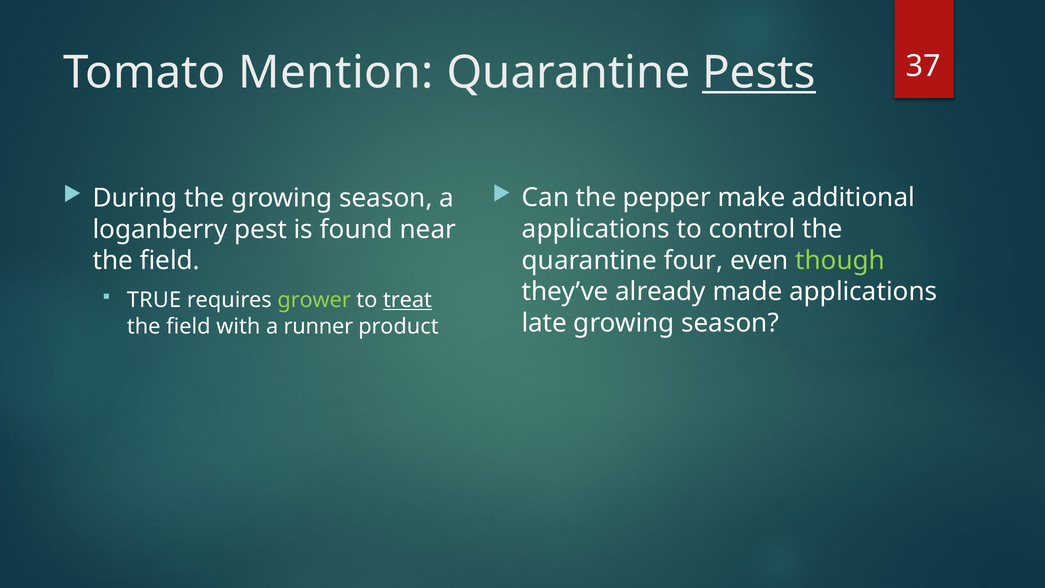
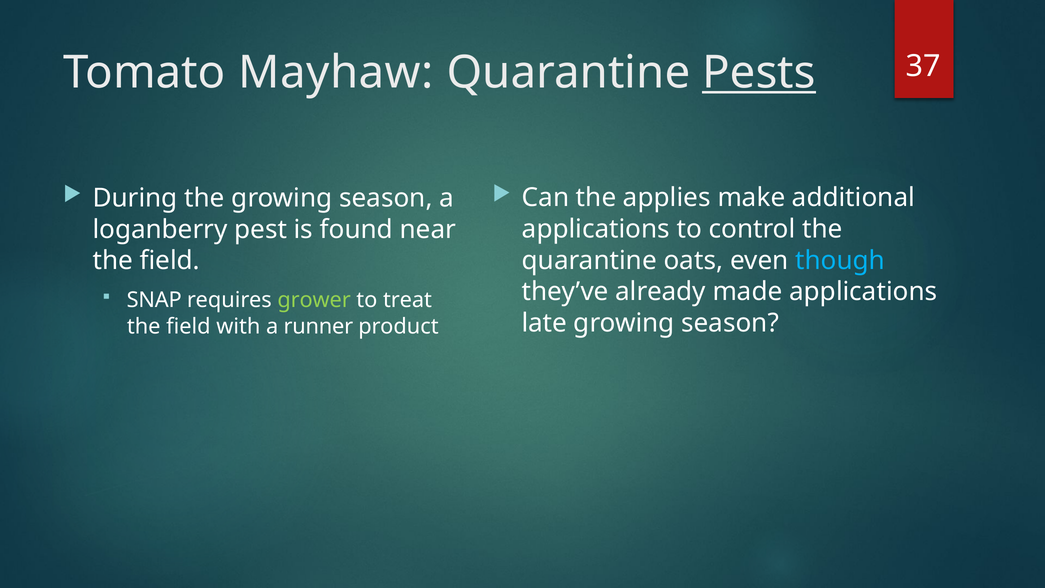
Mention: Mention -> Mayhaw (336, 72)
pepper: pepper -> applies (667, 198)
four: four -> oats (693, 260)
though colour: light green -> light blue (840, 260)
TRUE: TRUE -> SNAP (154, 300)
treat underline: present -> none (408, 300)
